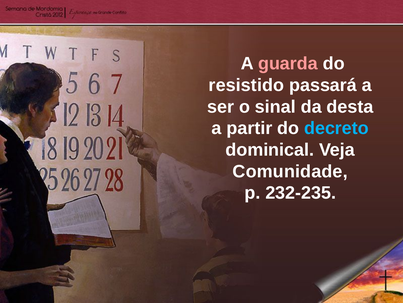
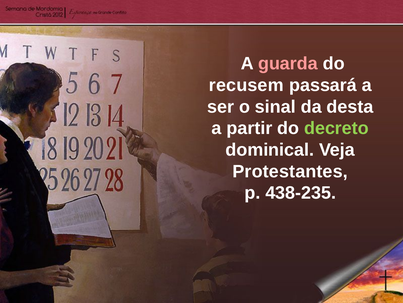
resistido: resistido -> recusem (246, 85)
decreto colour: light blue -> light green (336, 128)
Comunidade: Comunidade -> Protestantes (290, 171)
232-235: 232-235 -> 438-235 (301, 193)
